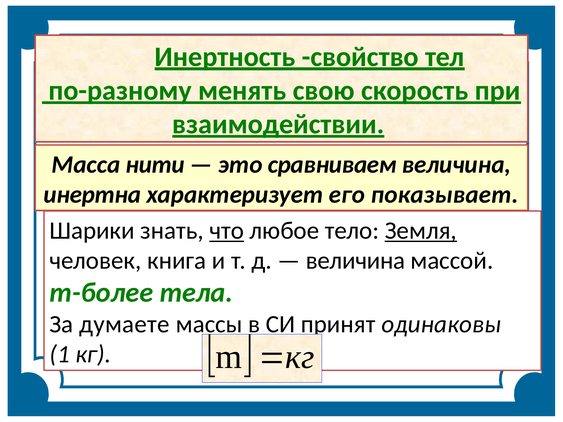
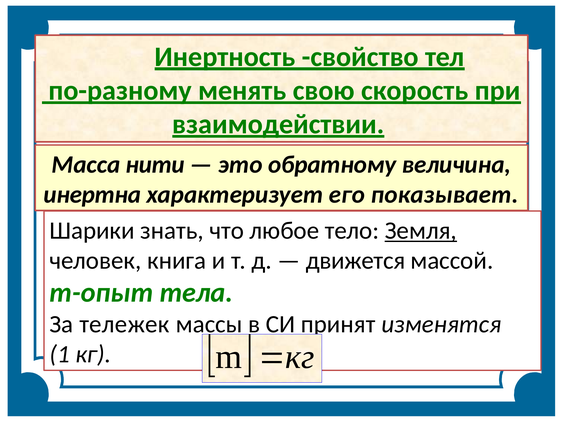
сравниваем: сравниваем -> обратному (332, 165)
что underline: present -> none (227, 231)
величина: величина -> движется (355, 261)
т-более: т-более -> т-опыт (101, 293)
думаете: думаете -> тележек (124, 324)
одинаковы: одинаковы -> изменятся (441, 324)
